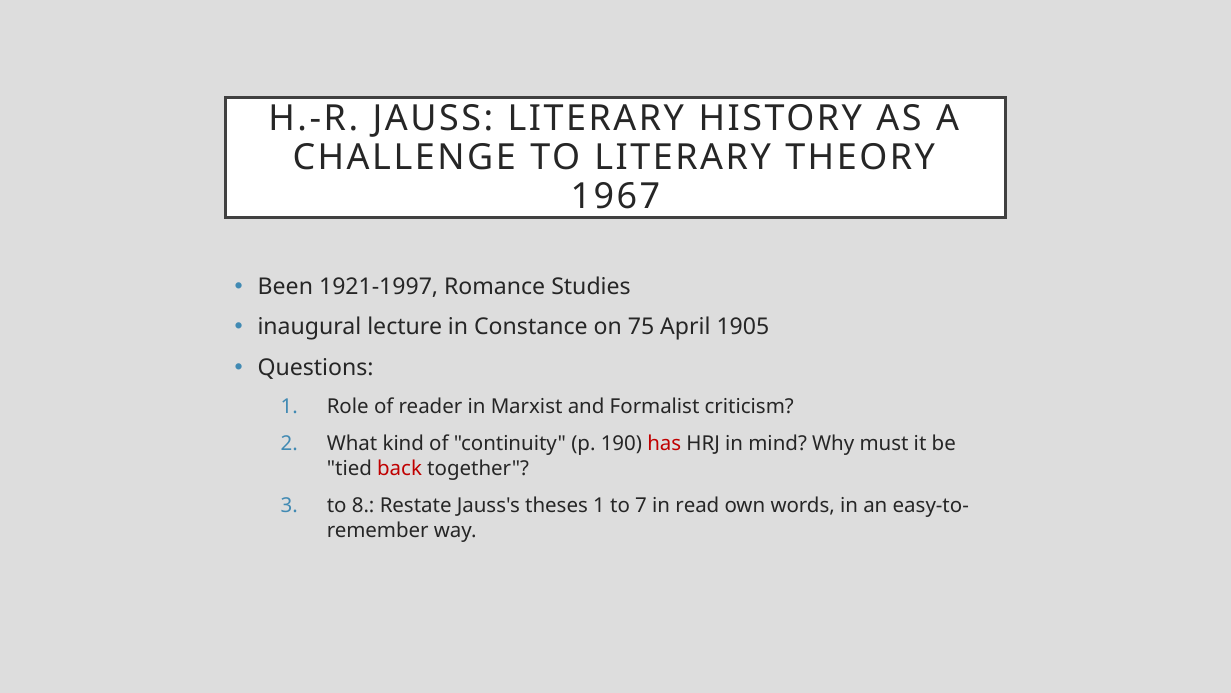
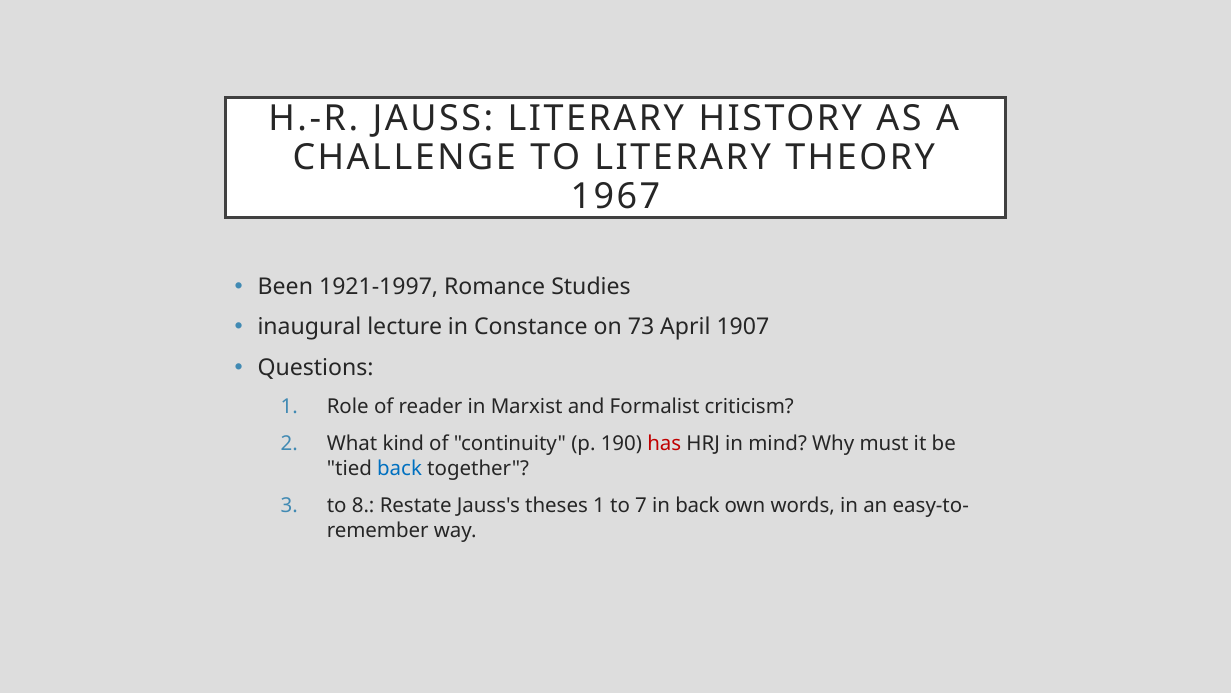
75: 75 -> 73 (641, 327)
1905: 1905 -> 1907 (743, 327)
back colour: red -> blue (400, 468)
in read: read -> back (697, 506)
